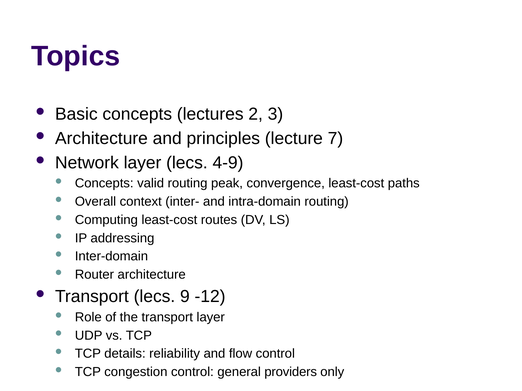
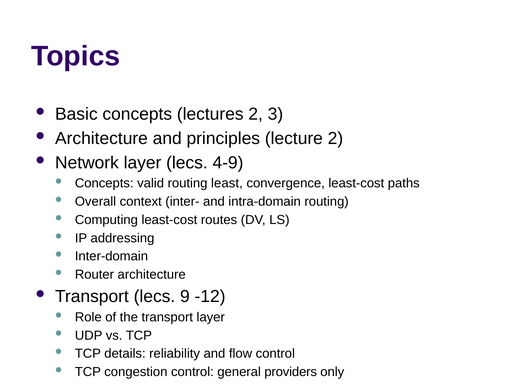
lecture 7: 7 -> 2 (335, 139)
peak: peak -> least (227, 184)
